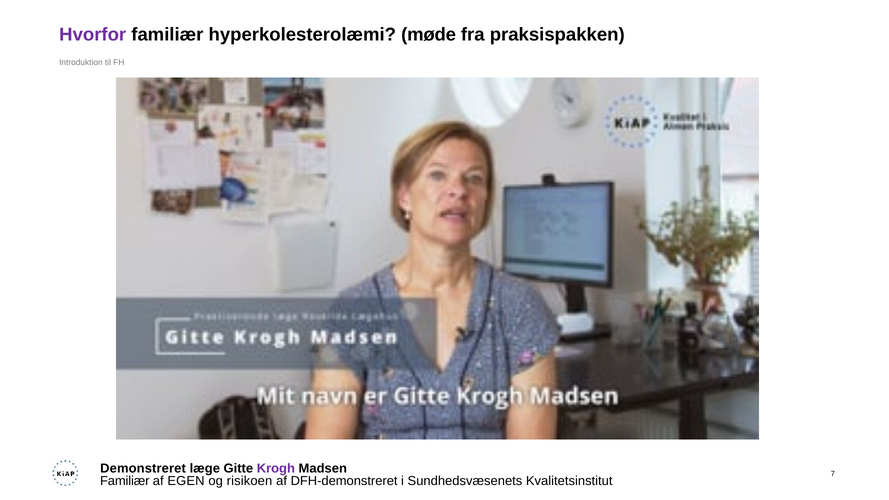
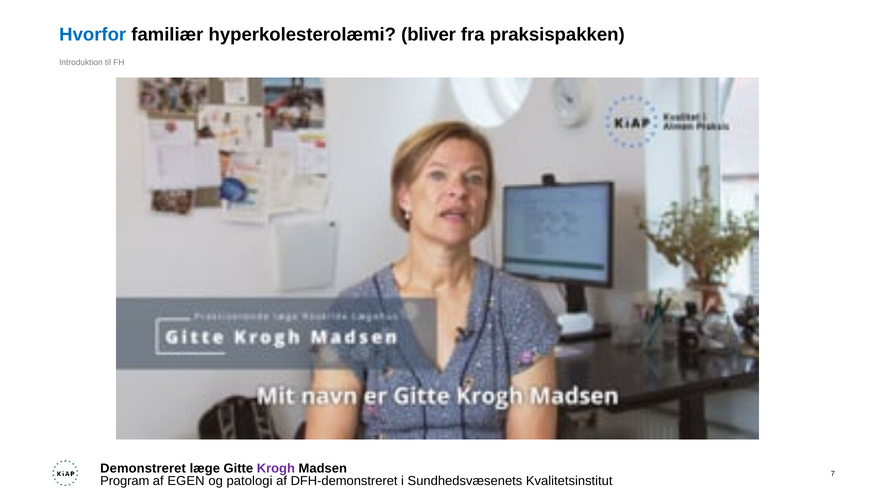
Hvorfor colour: purple -> blue (93, 35)
møde: møde -> bliver (429, 35)
Familiær: Familiær -> Program (125, 481)
risikoen: risikoen -> patologi (250, 481)
